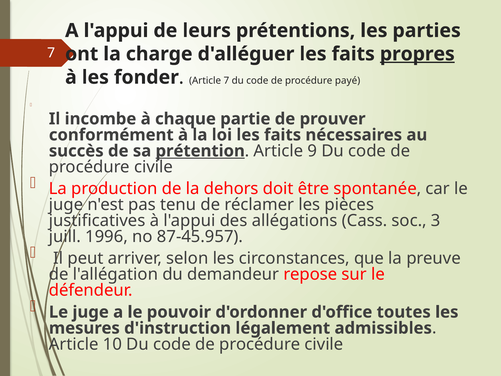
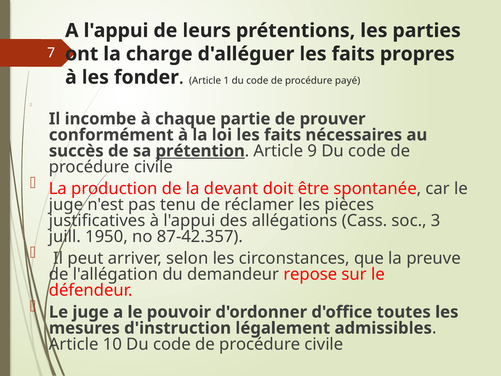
propres underline: present -> none (417, 54)
Article 7: 7 -> 1 (226, 80)
dehors: dehors -> devant (231, 188)
1996: 1996 -> 1950 (106, 237)
87-45.957: 87-45.957 -> 87-42.357 (200, 237)
